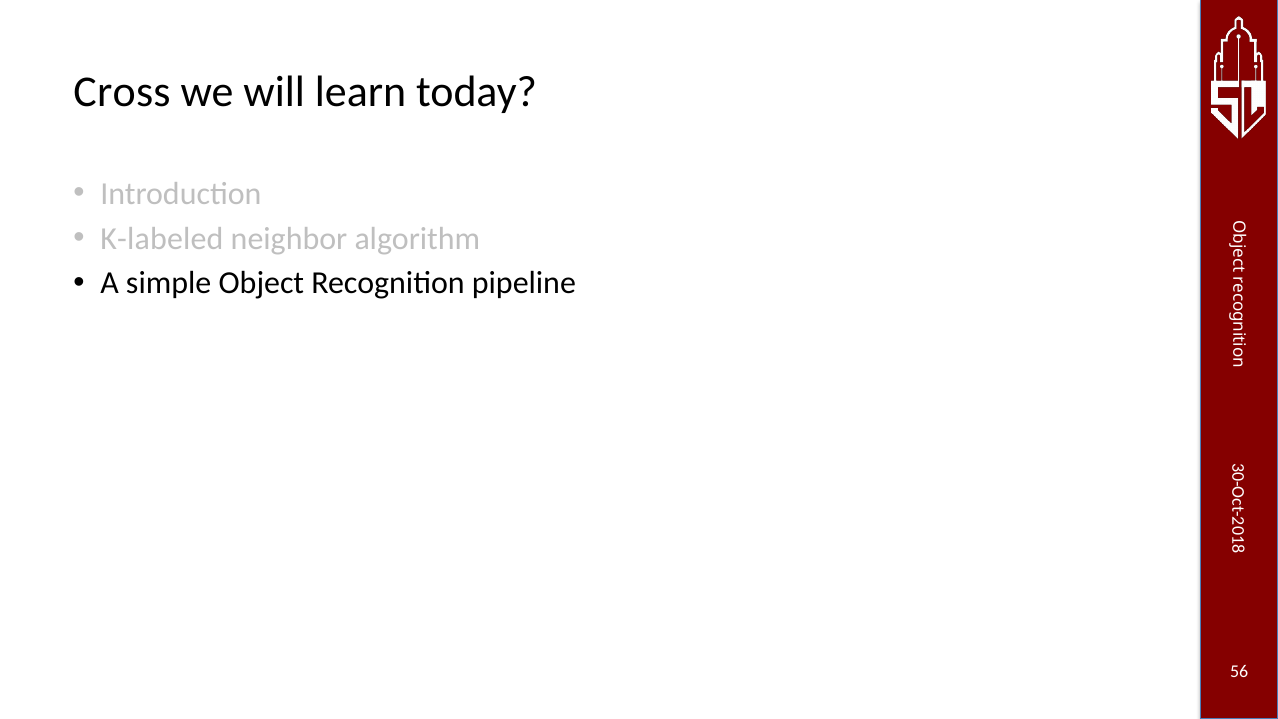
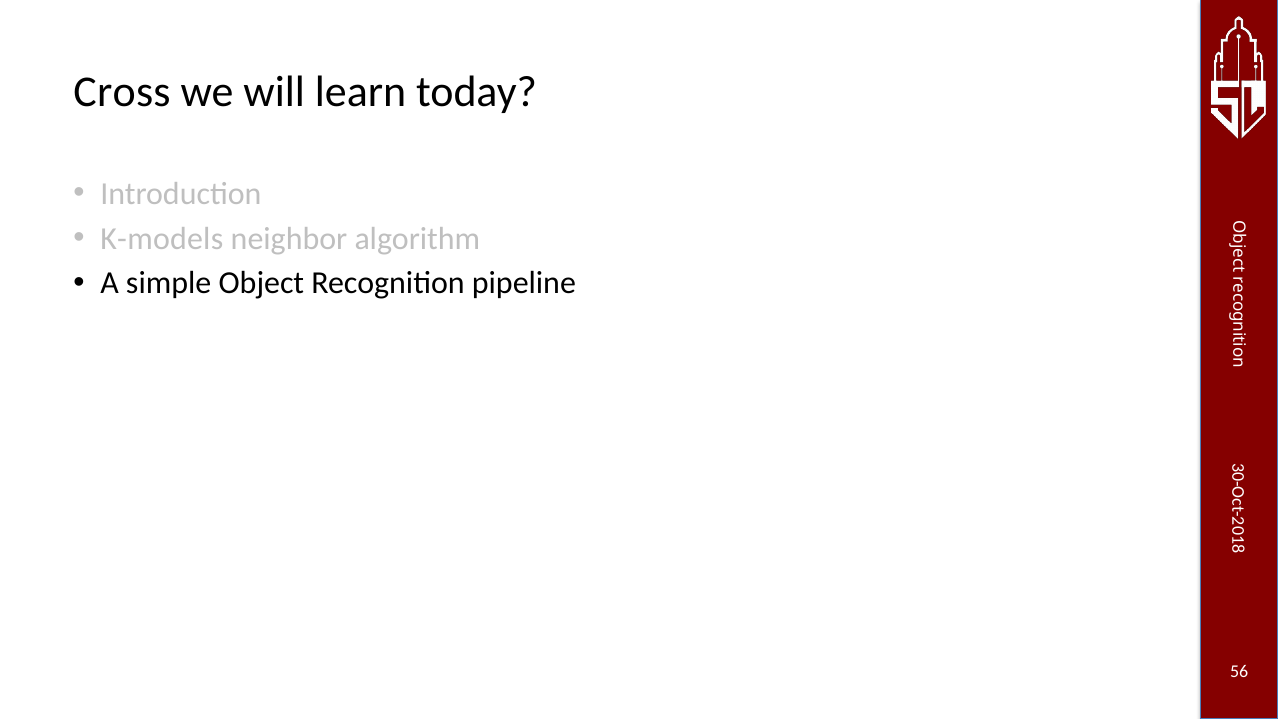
K-labeled: K-labeled -> K-models (162, 239)
